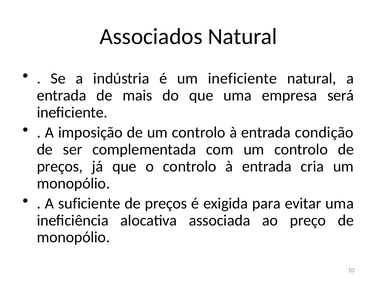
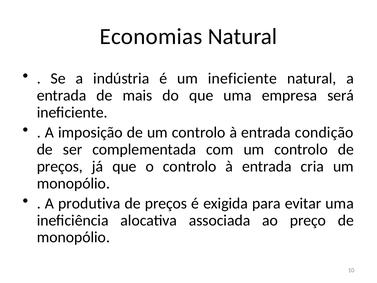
Associados: Associados -> Economias (151, 36)
suficiente: suficiente -> produtiva (89, 203)
